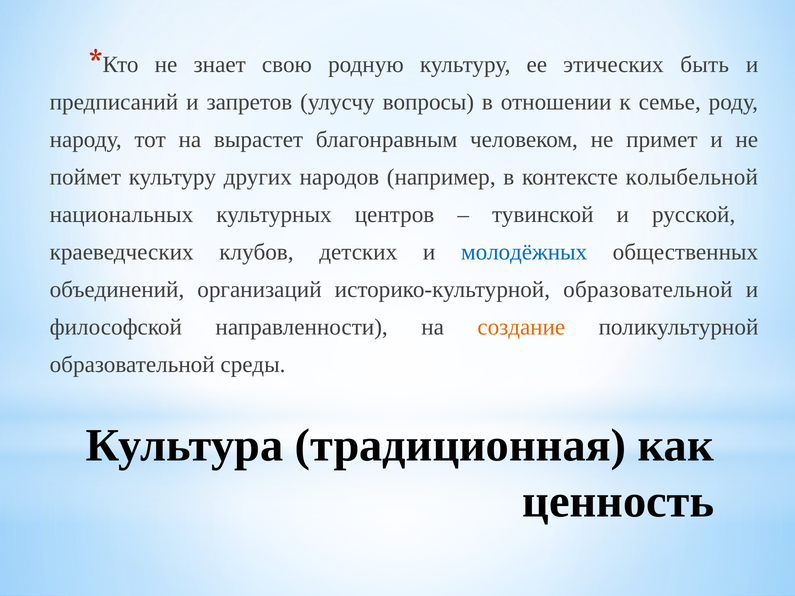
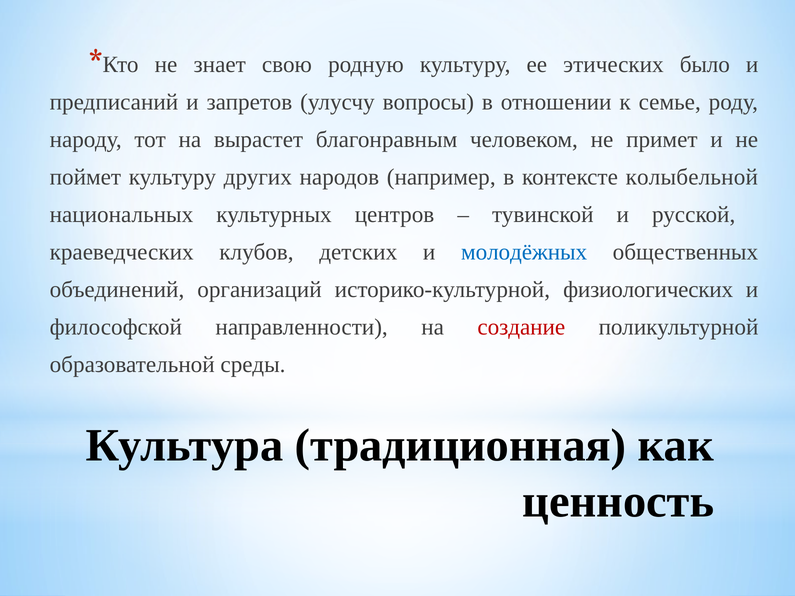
быть: быть -> было (705, 64)
историко-культурной образовательной: образовательной -> физиологических (648, 290)
создание colour: orange -> red (521, 327)
